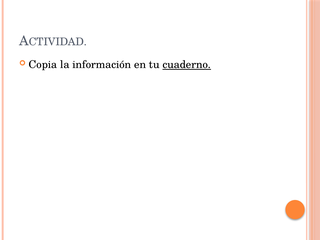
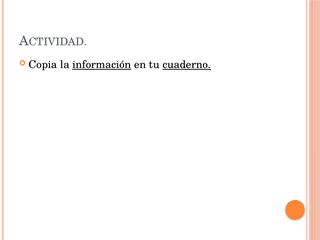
información underline: none -> present (102, 65)
